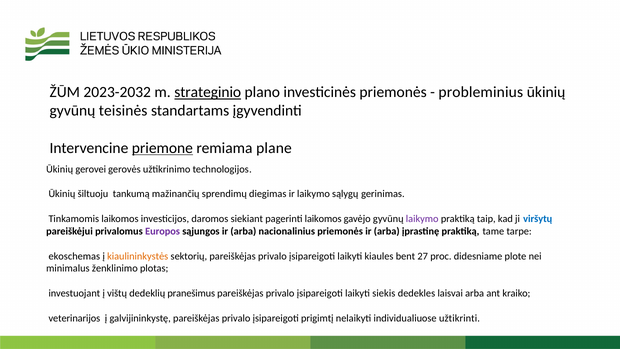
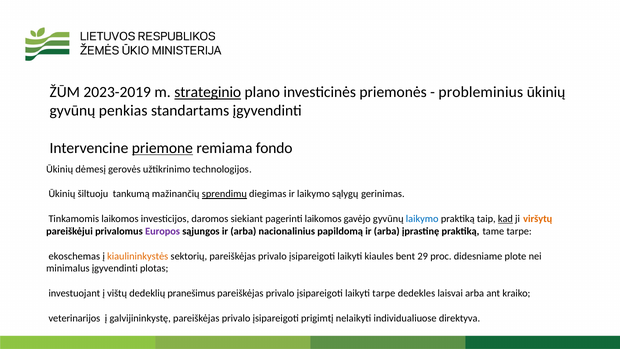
2023-2032: 2023-2032 -> 2023-2019 (117, 92)
teisinės: teisinės -> penkias (123, 111)
plane: plane -> fondo (274, 148)
gerovei: gerovei -> dėmesį (91, 169)
sprendimų underline: none -> present (224, 194)
laikymo colour: purple -> blue (422, 219)
kad underline: none -> present (505, 219)
viršytų colour: blue -> orange (538, 219)
nacionalinius priemonės: priemonės -> papildomą (340, 231)
27: 27 -> 29 (423, 256)
minimalus ženklinimo: ženklinimo -> įgyvendinti (115, 268)
laikyti siekis: siekis -> tarpe (384, 293)
užtikrinti: užtikrinti -> direktyva (460, 318)
